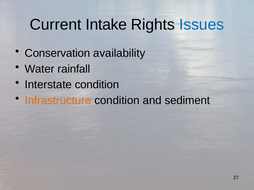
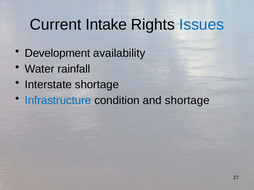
Conservation: Conservation -> Development (57, 53)
Interstate condition: condition -> shortage (97, 85)
Infrastructure colour: orange -> blue (58, 101)
and sediment: sediment -> shortage (187, 101)
